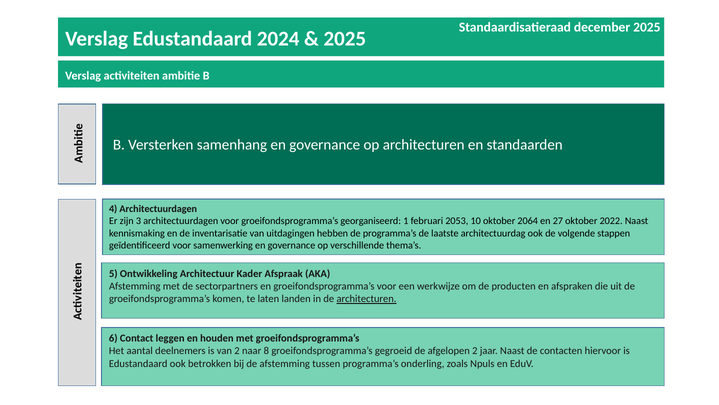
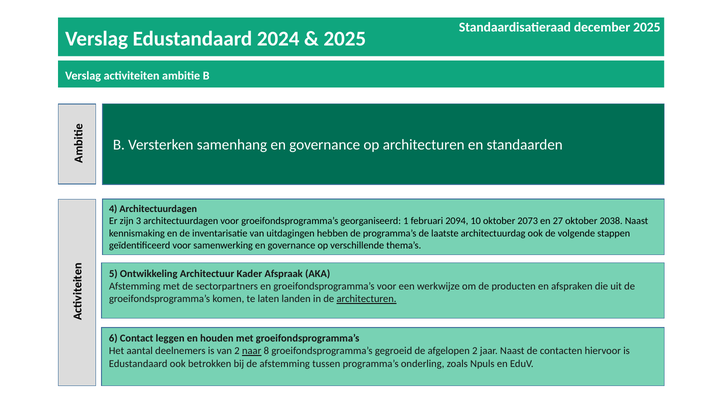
2053: 2053 -> 2094 (457, 221)
2064: 2064 -> 2073 (528, 221)
2022: 2022 -> 2038 (611, 221)
naar underline: none -> present (252, 351)
